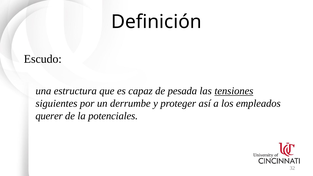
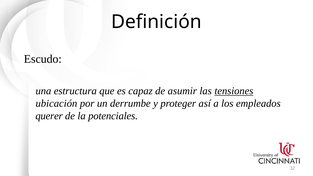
pesada: pesada -> asumir (182, 91)
siguientes: siguientes -> ubicación (56, 103)
